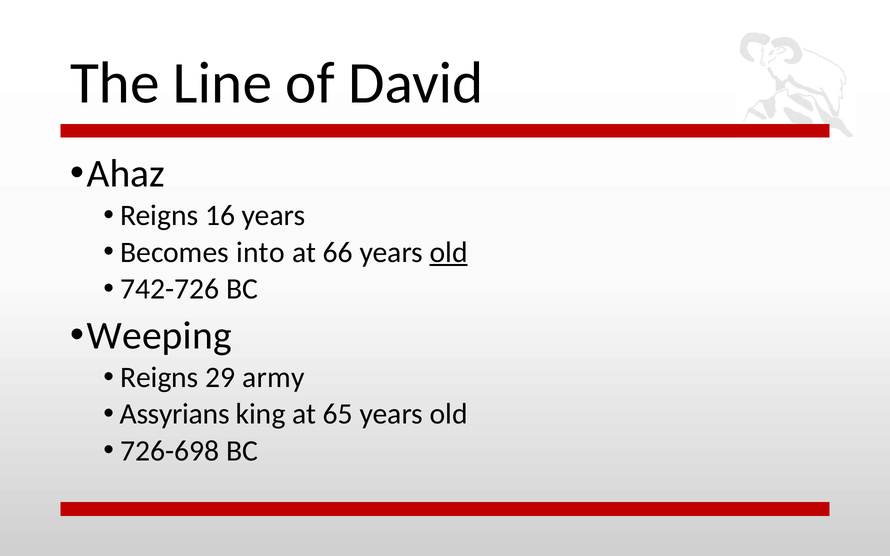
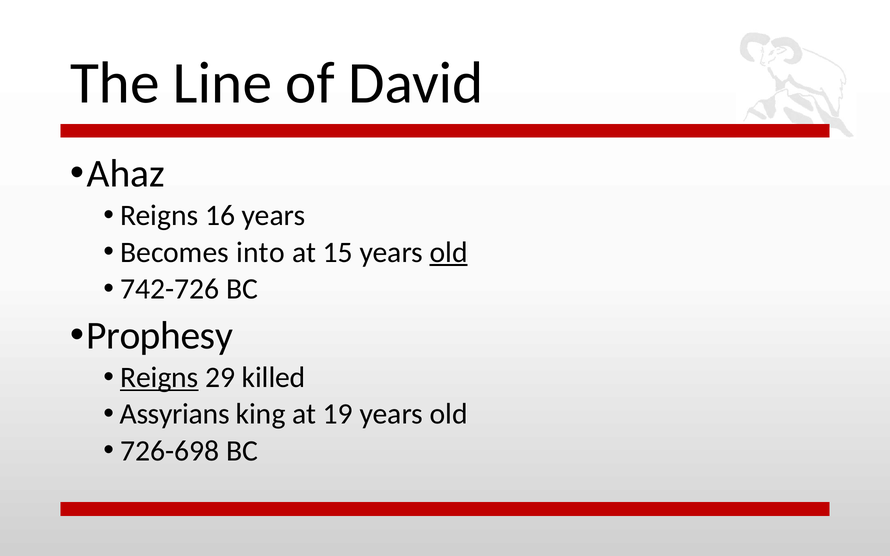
66: 66 -> 15 (338, 252)
Weeping: Weeping -> Prophesy (160, 336)
Reigns underline: none -> present (159, 378)
army: army -> killed (274, 378)
65: 65 -> 19 (338, 414)
